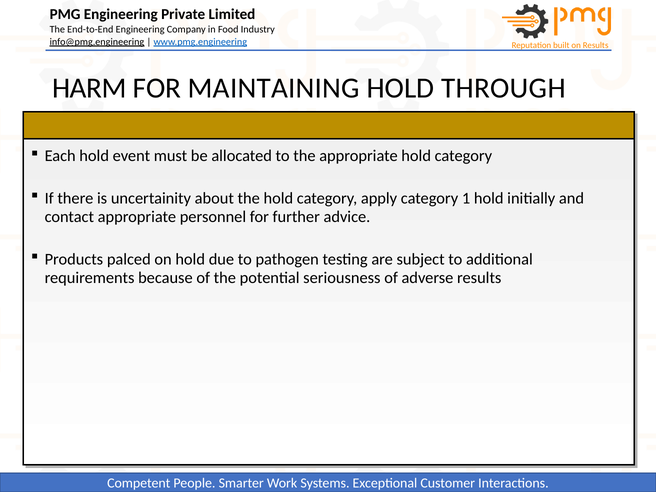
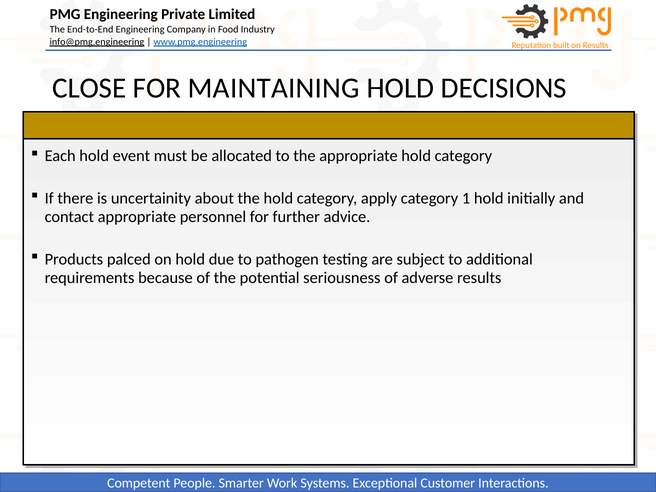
HARM: HARM -> CLOSE (89, 88)
THROUGH: THROUGH -> DECISIONS (504, 88)
